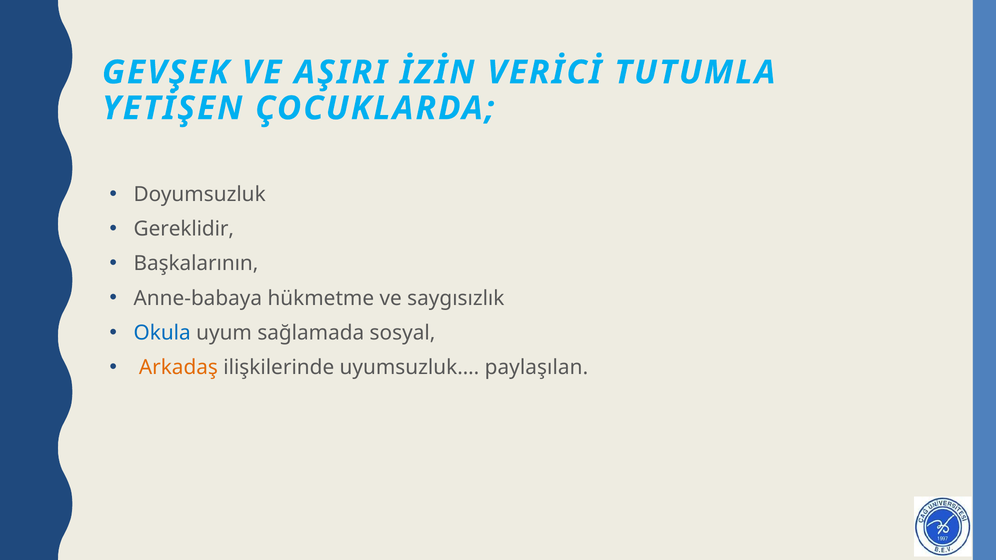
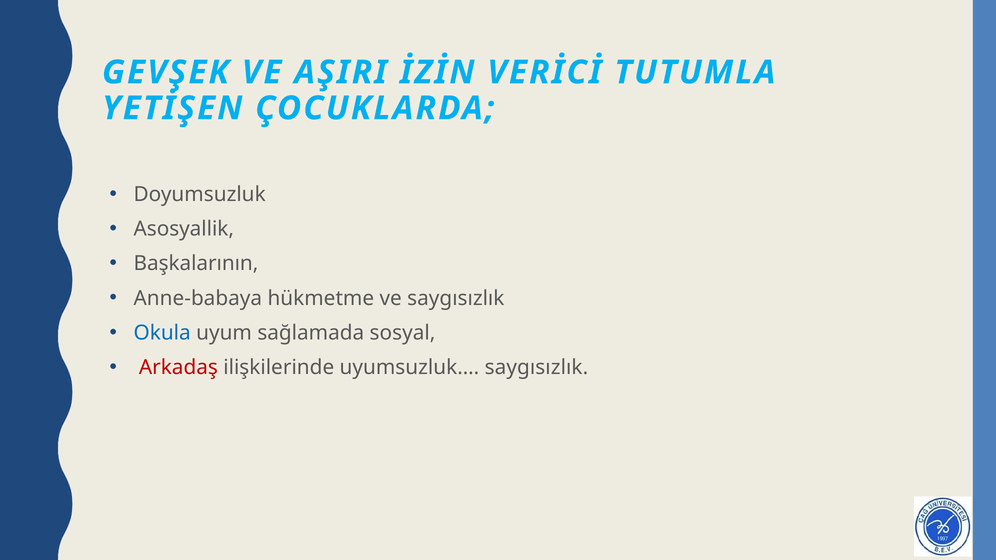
Gereklidir: Gereklidir -> Asosyallik (184, 229)
Arkadaş colour: orange -> red (178, 368)
uyumsuzluk… paylaşılan: paylaşılan -> saygısızlık (536, 368)
